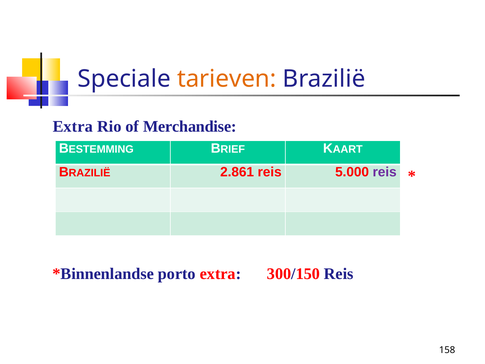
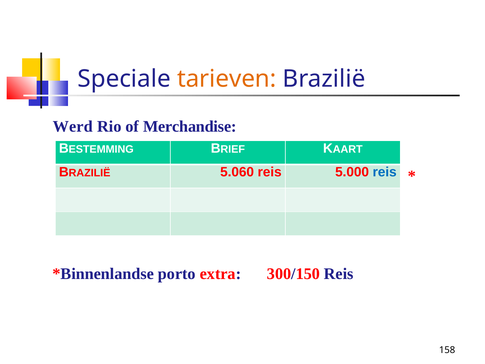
Extra: Extra -> Werd (73, 126)
2.861: 2.861 -> 5.060 (237, 172)
reis colour: purple -> blue (385, 172)
